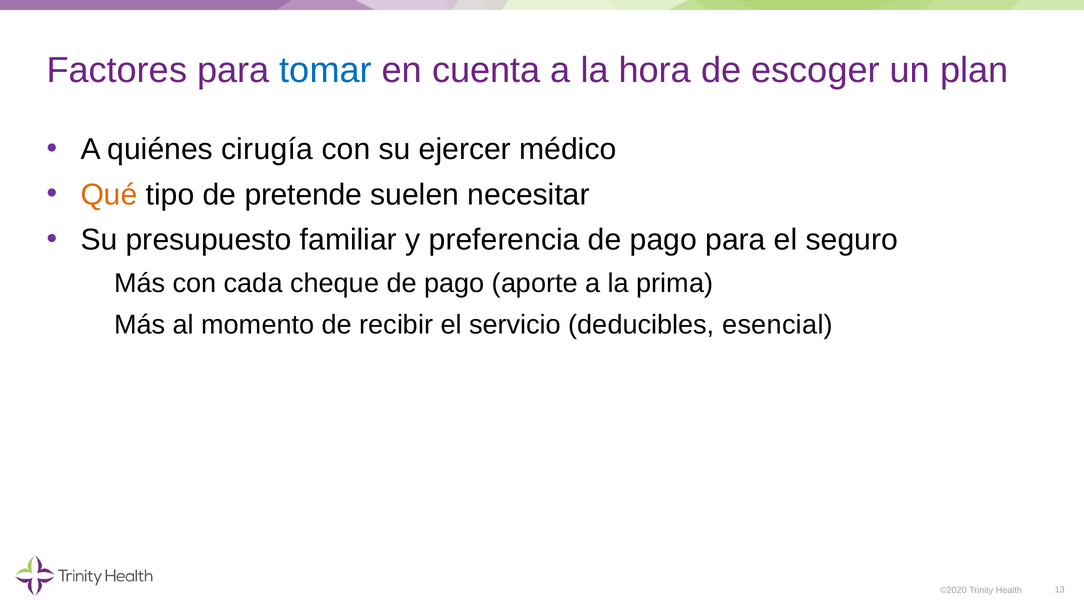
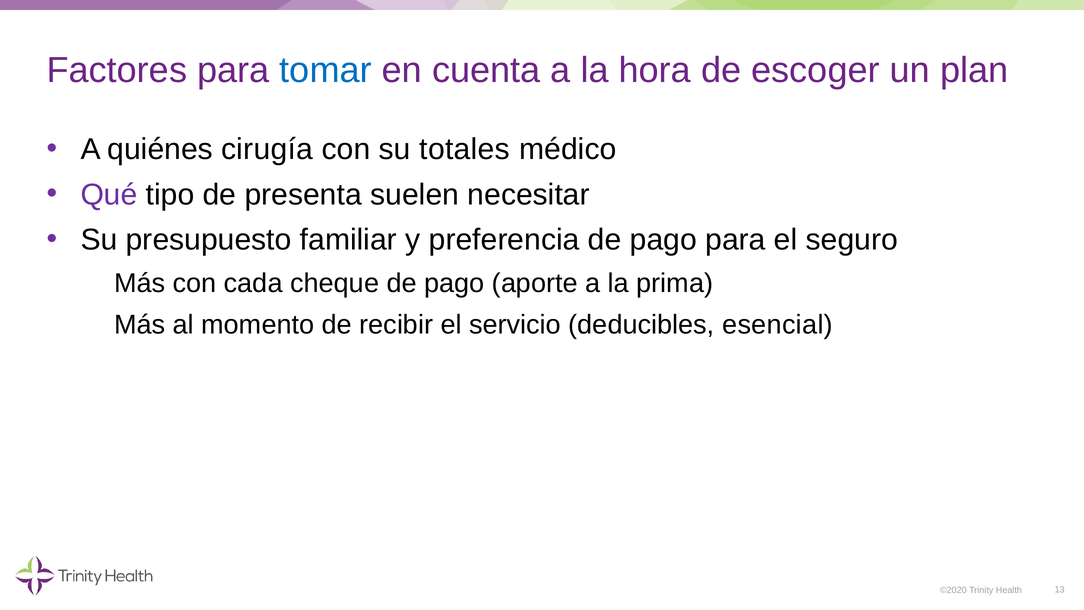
ejercer: ejercer -> totales (465, 149)
Qué colour: orange -> purple (109, 195)
pretende: pretende -> presenta (303, 195)
